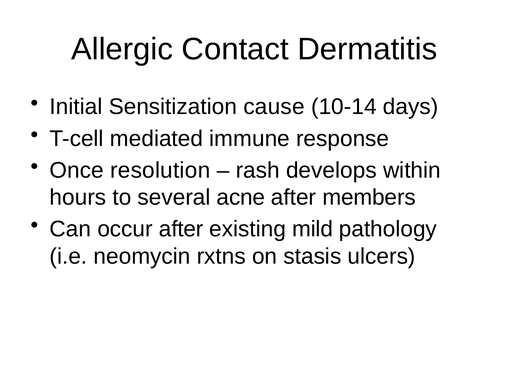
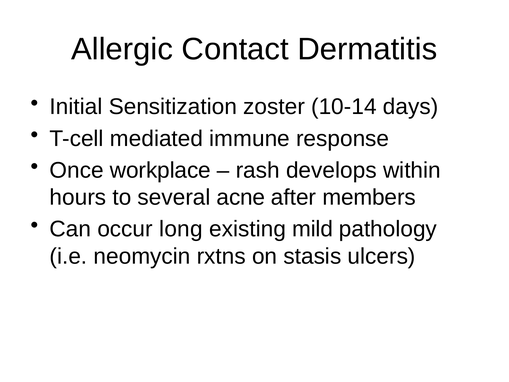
cause: cause -> zoster (274, 107)
resolution: resolution -> workplace (160, 170)
occur after: after -> long (181, 229)
